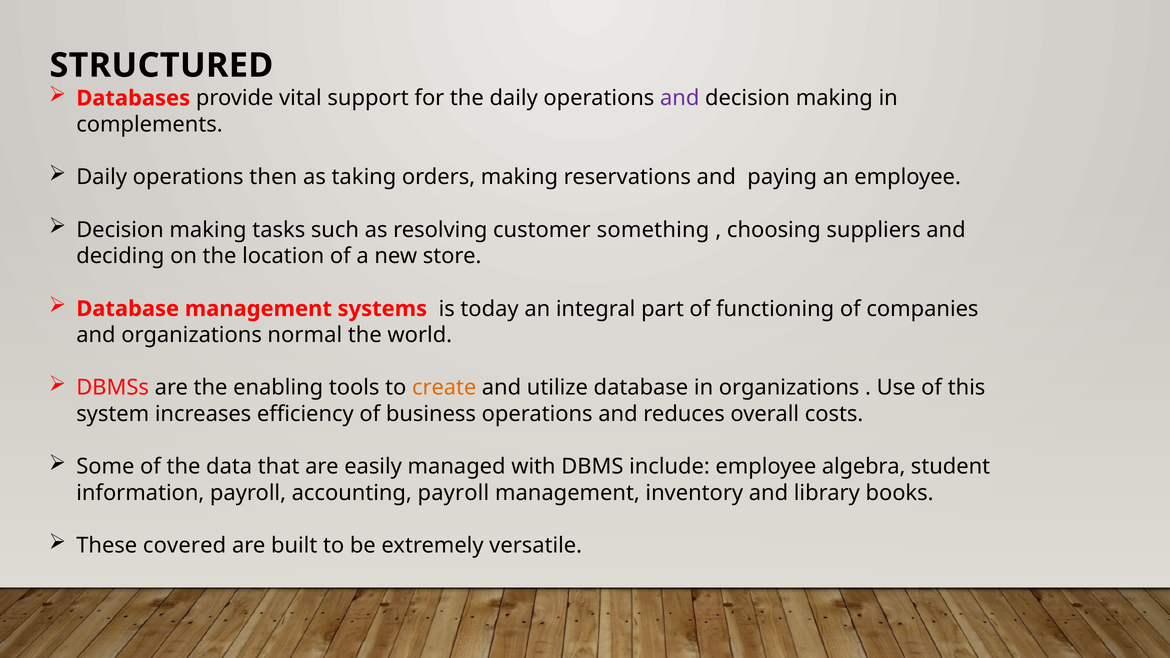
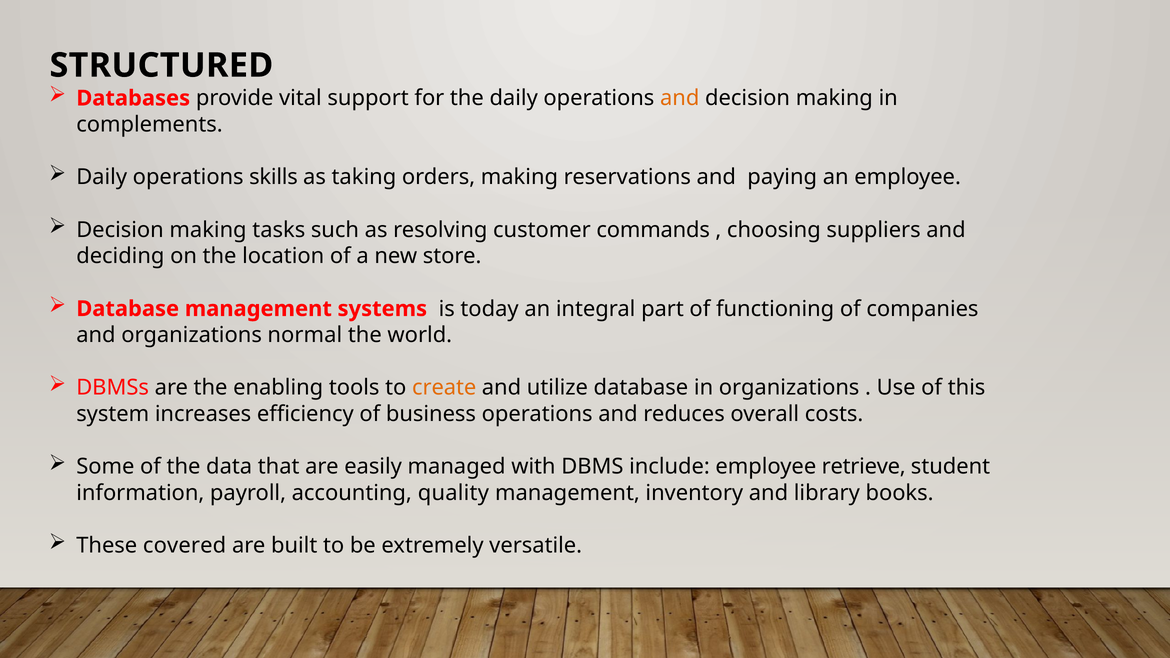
and colour: purple -> orange (680, 98)
then: then -> skills (273, 177)
something: something -> commands (653, 230)
algebra: algebra -> retrieve (864, 467)
accounting payroll: payroll -> quality (453, 493)
